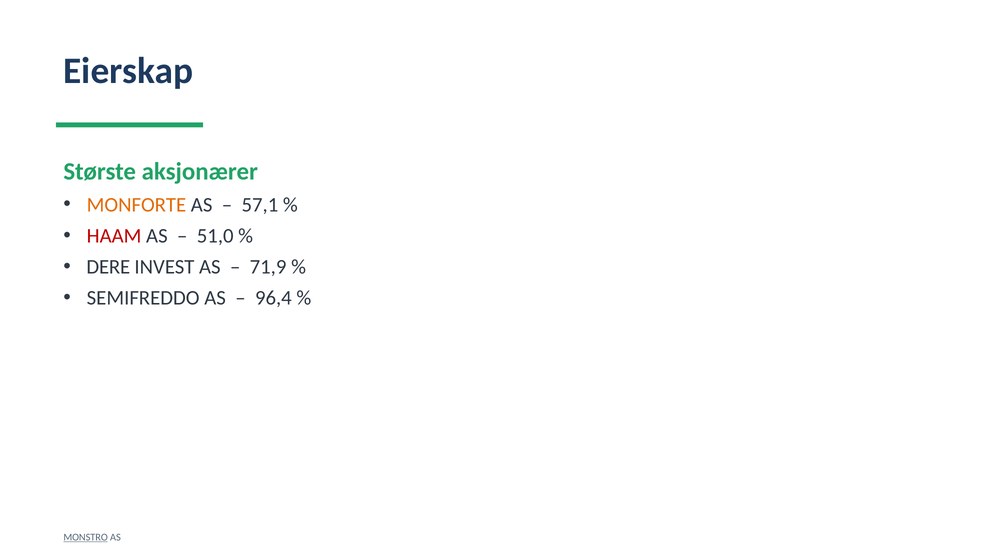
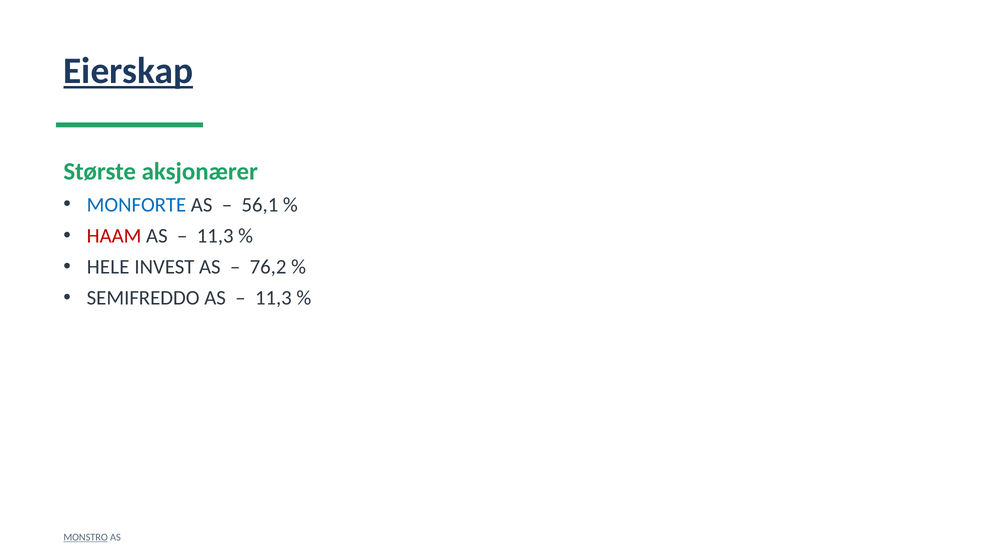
Eierskap underline: none -> present (128, 71)
MONFORTE colour: orange -> blue (136, 205)
57,1: 57,1 -> 56,1 (260, 205)
51,0: 51,0 -> 11,3 (215, 236)
DERE: DERE -> HELE (108, 267)
71,9: 71,9 -> 76,2 (268, 267)
96,4: 96,4 -> 11,3 (273, 298)
